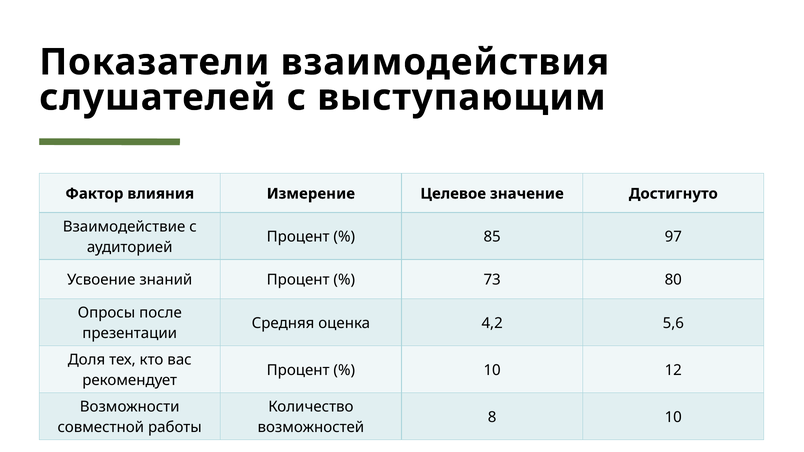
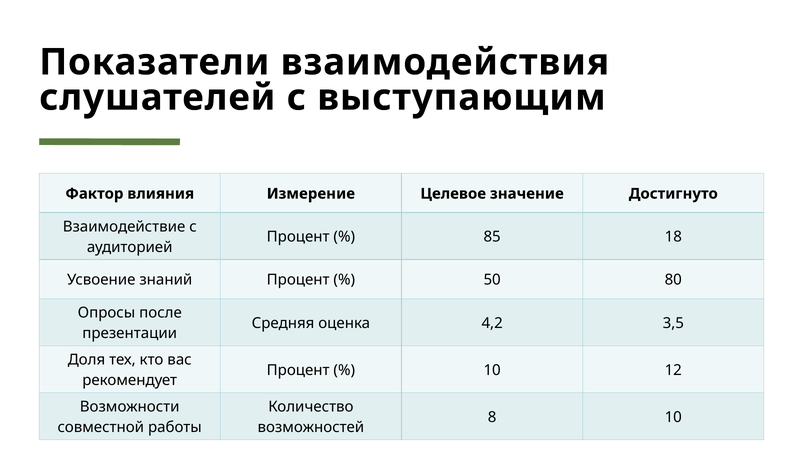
97: 97 -> 18 (673, 237)
73: 73 -> 50 (492, 280)
5,6: 5,6 -> 3,5 (673, 323)
